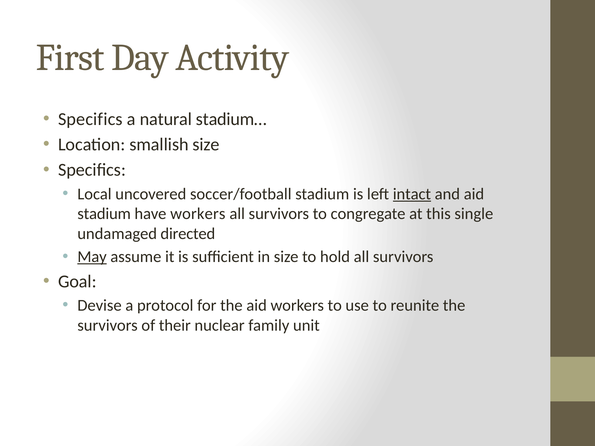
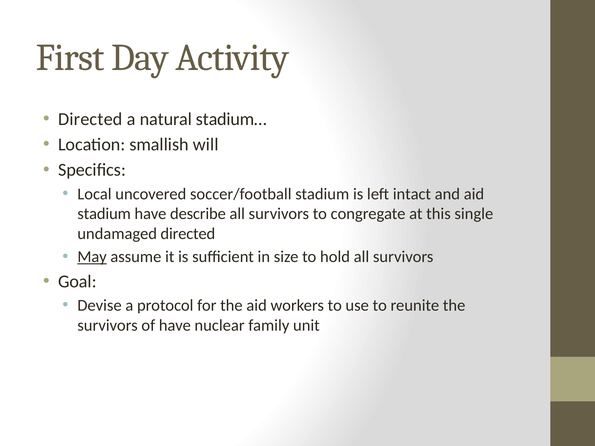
Specifics: Specifics -> Directed (90, 119)
smallish size: size -> will (206, 145)
intact underline: present -> none (412, 194)
have workers: workers -> describe (198, 214)
of their: their -> have (175, 325)
